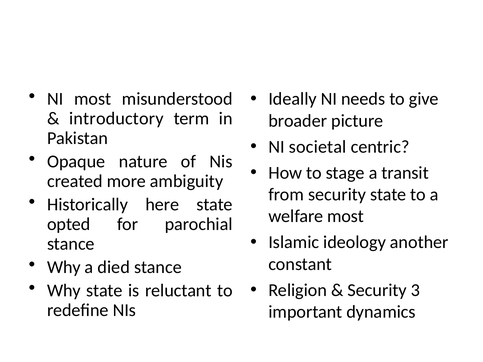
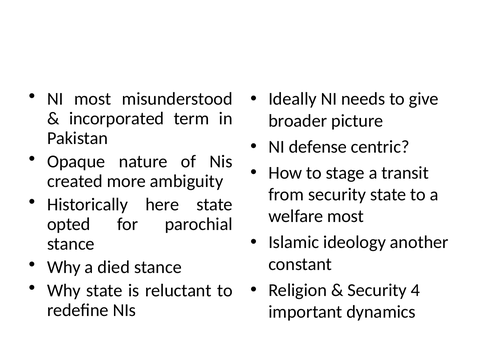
introductory: introductory -> incorporated (117, 119)
societal: societal -> defense (318, 147)
3: 3 -> 4 (415, 290)
